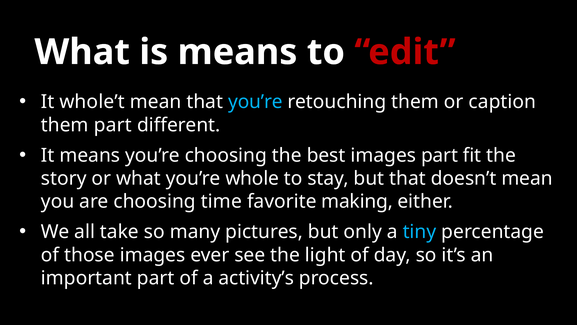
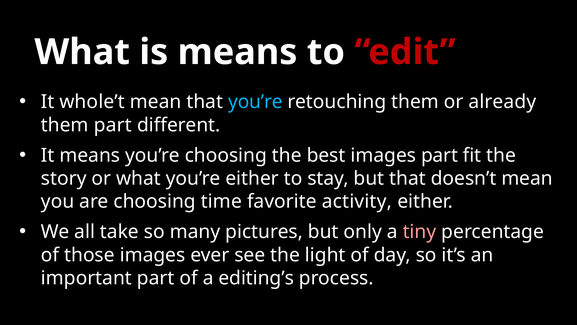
caption: caption -> already (502, 102)
you’re whole: whole -> either (252, 178)
making: making -> activity (357, 201)
tiny colour: light blue -> pink (419, 232)
activity’s: activity’s -> editing’s (256, 278)
